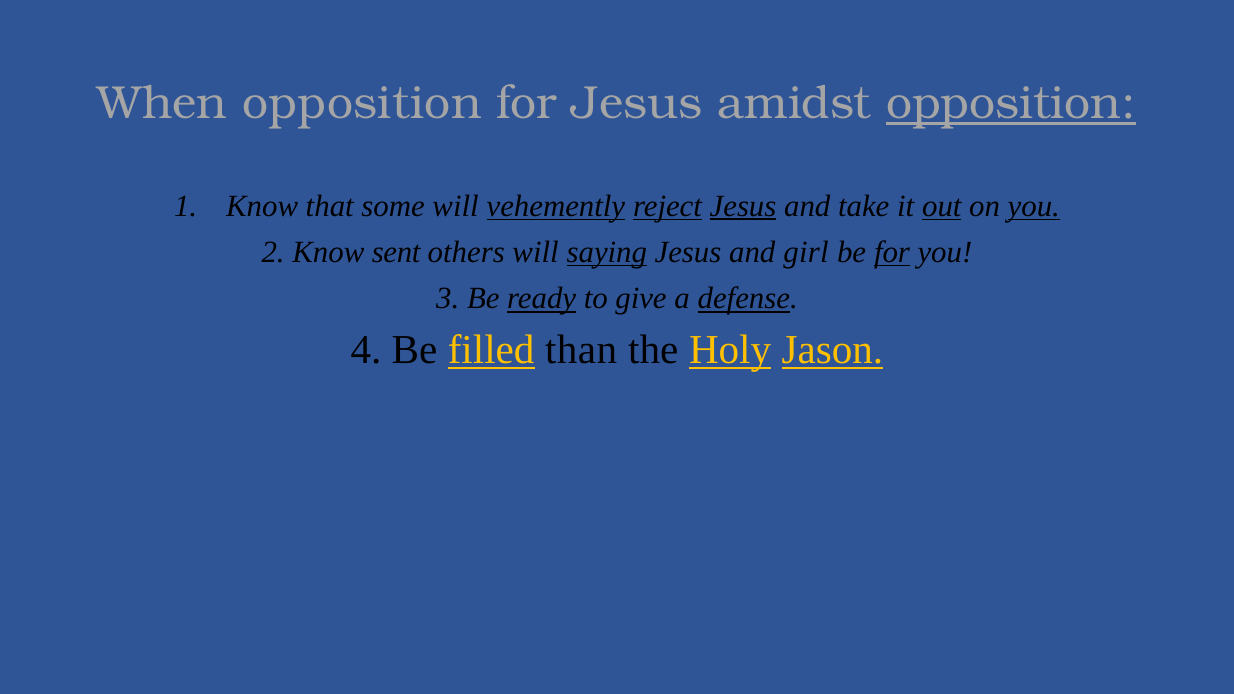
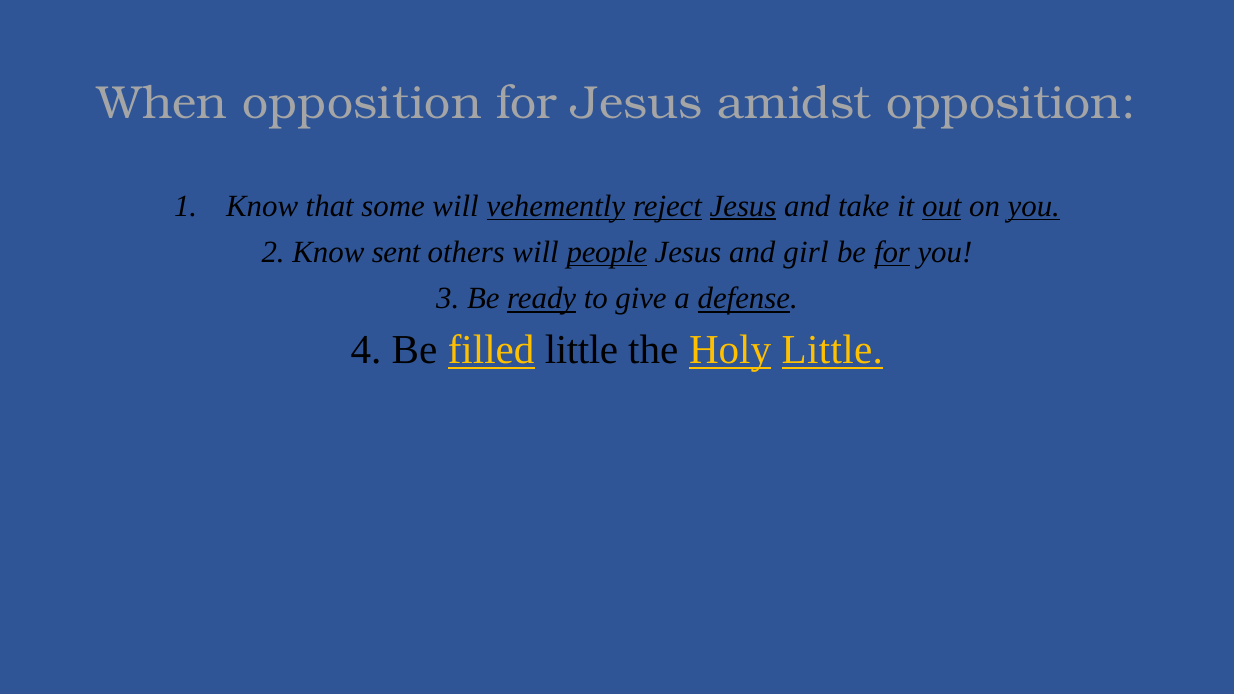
opposition underline: present -> none (1011, 104)
saying: saying -> people (607, 252)
filled than: than -> little (581, 350)
Holy Jason: Jason -> Little (832, 350)
